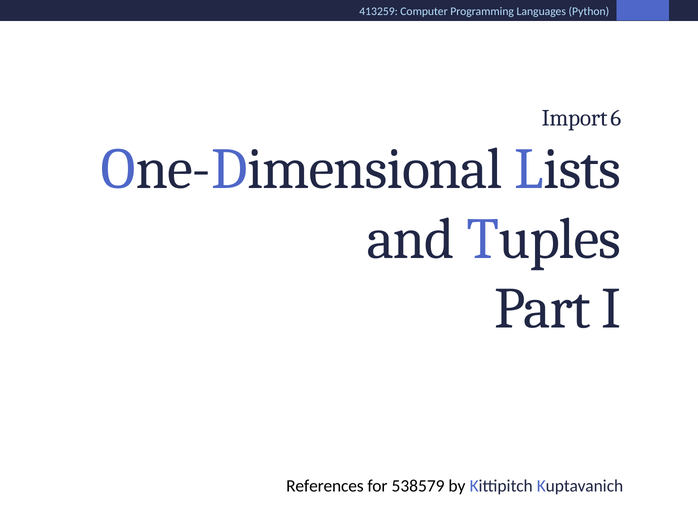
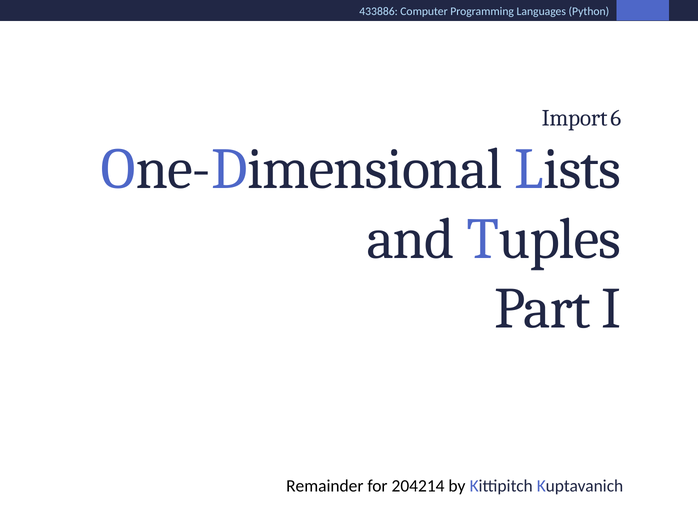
413259: 413259 -> 433886 (379, 11)
References: References -> Remainder (325, 486)
538579: 538579 -> 204214 (418, 486)
